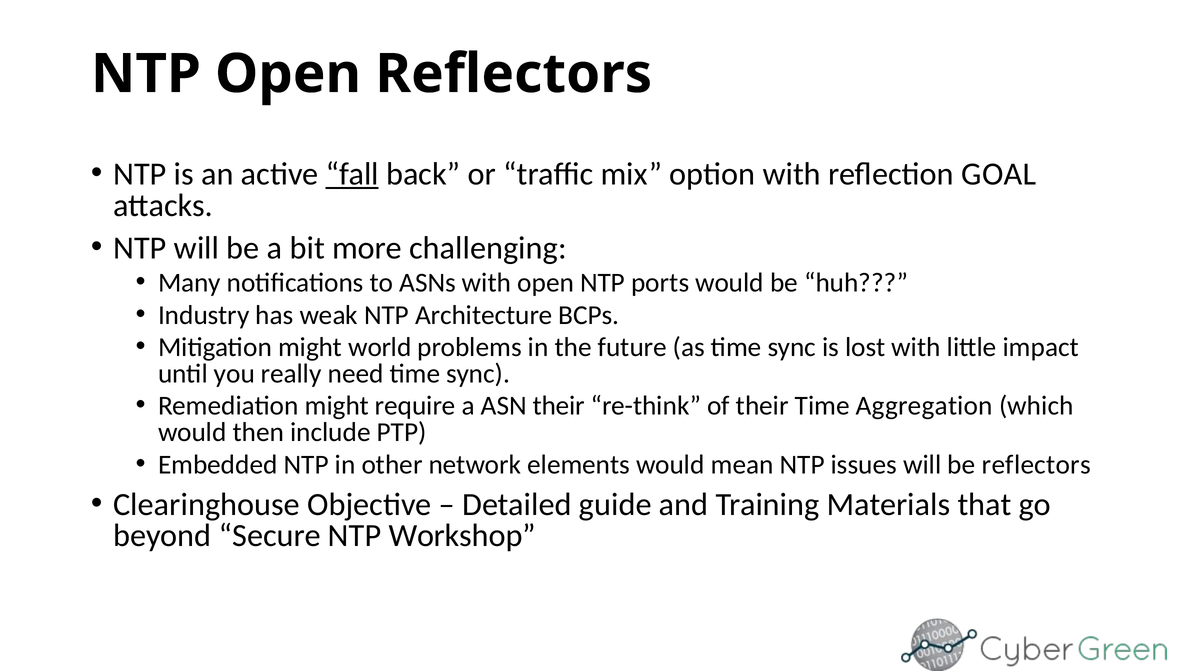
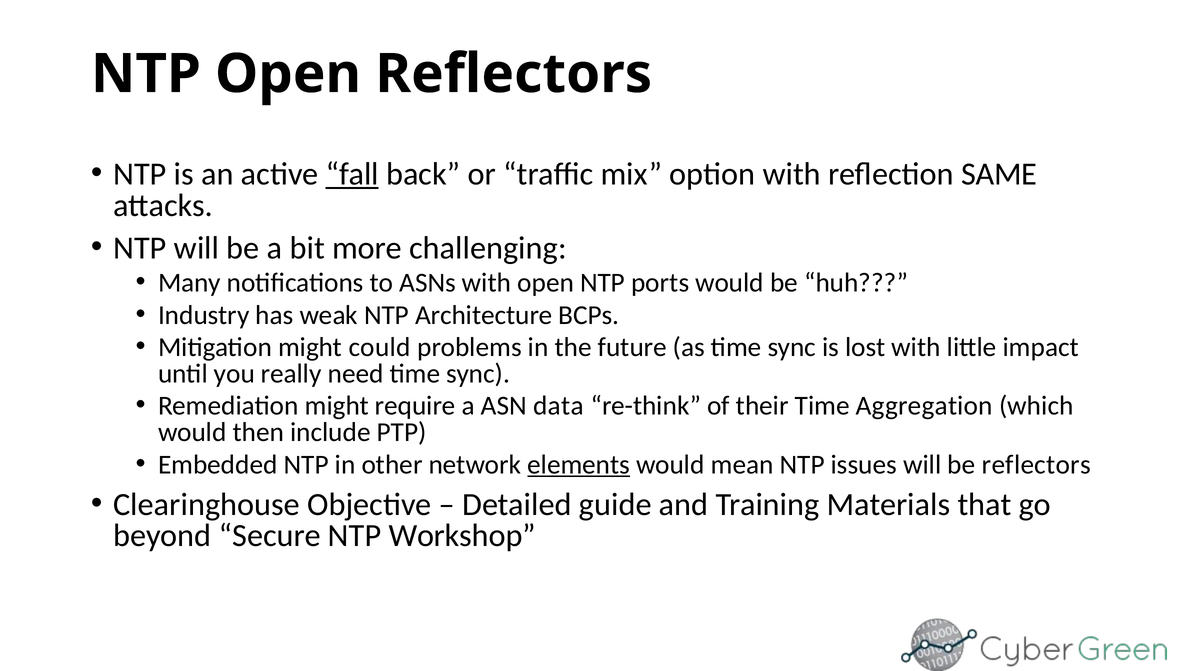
GOAL: GOAL -> SAME (999, 174)
world: world -> could (380, 347)
ASN their: their -> data (559, 406)
elements underline: none -> present (579, 465)
